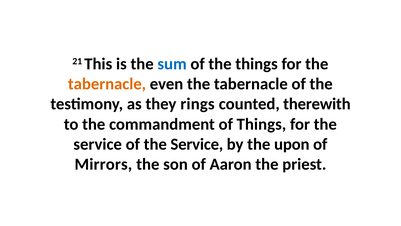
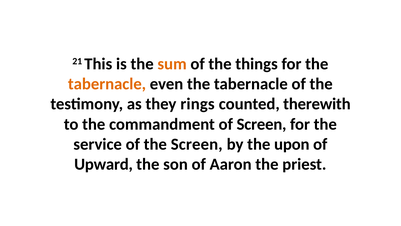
sum colour: blue -> orange (172, 64)
of Things: Things -> Screen (262, 124)
of the Service: Service -> Screen (197, 144)
Mirrors: Mirrors -> Upward (104, 164)
